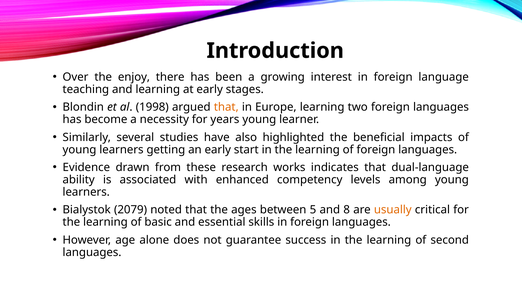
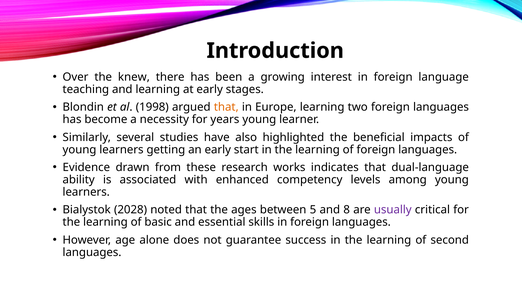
enjoy: enjoy -> knew (134, 77)
2079: 2079 -> 2028 (131, 210)
usually colour: orange -> purple (393, 210)
